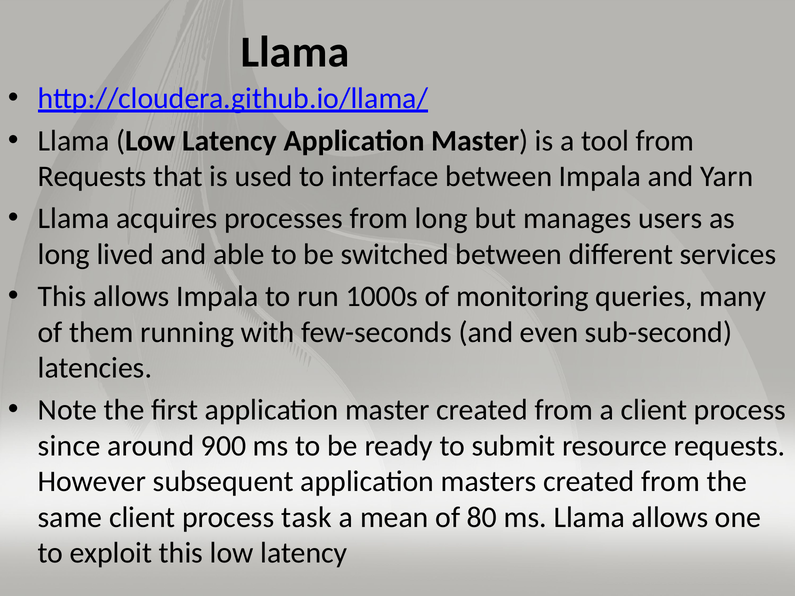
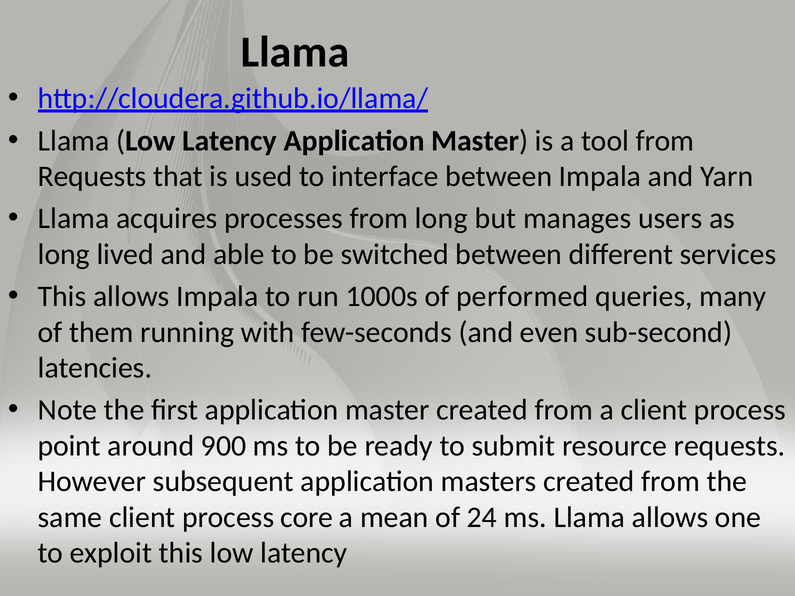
monitoring: monitoring -> performed (522, 297)
since: since -> point (69, 446)
task: task -> core (307, 518)
80: 80 -> 24 (482, 518)
